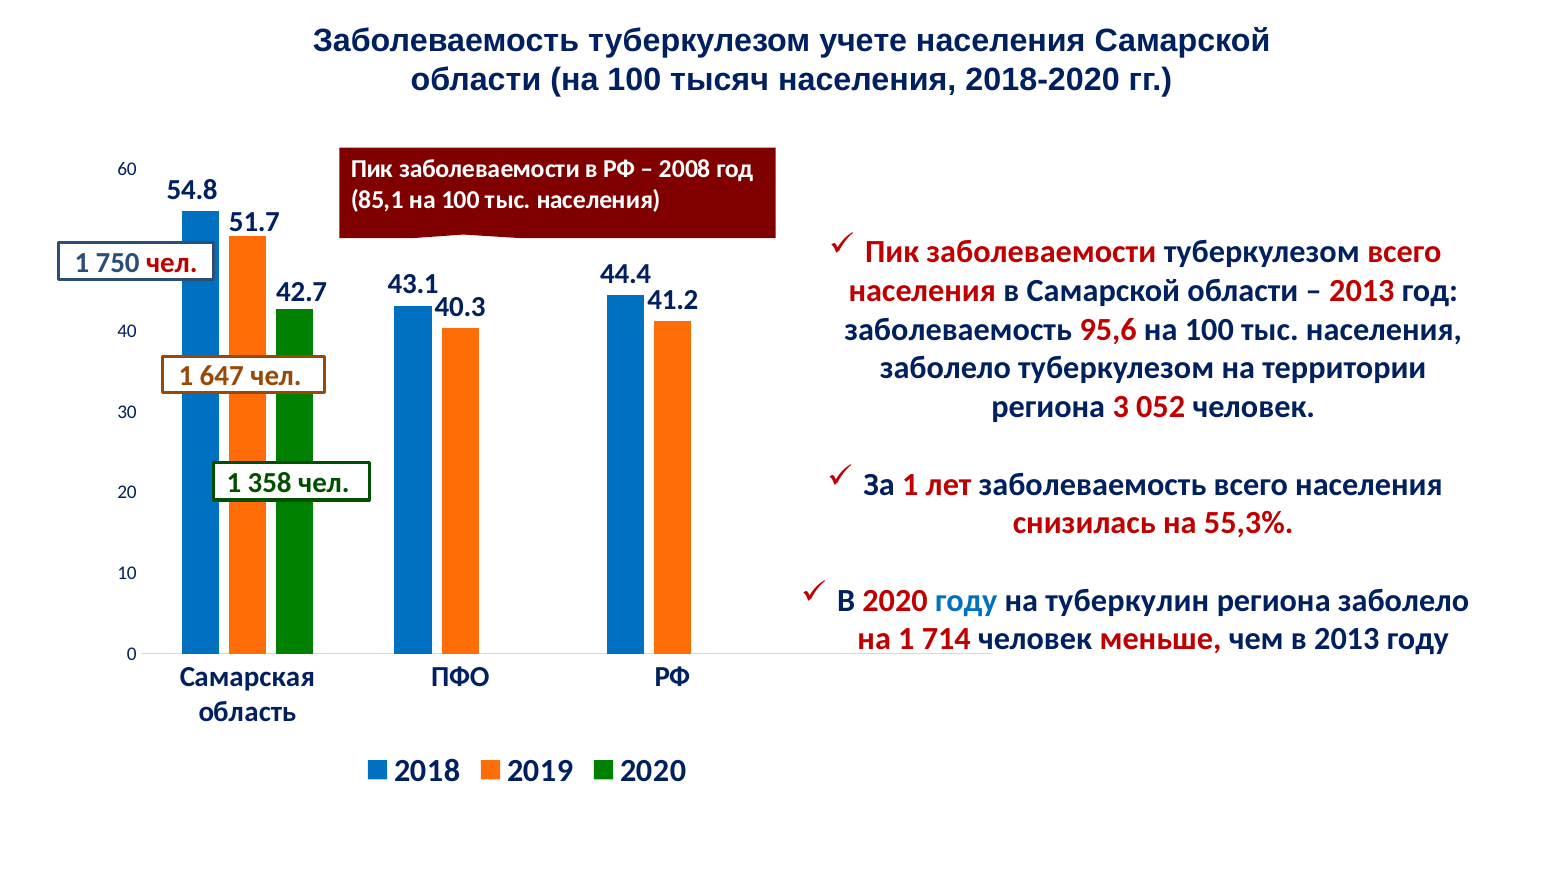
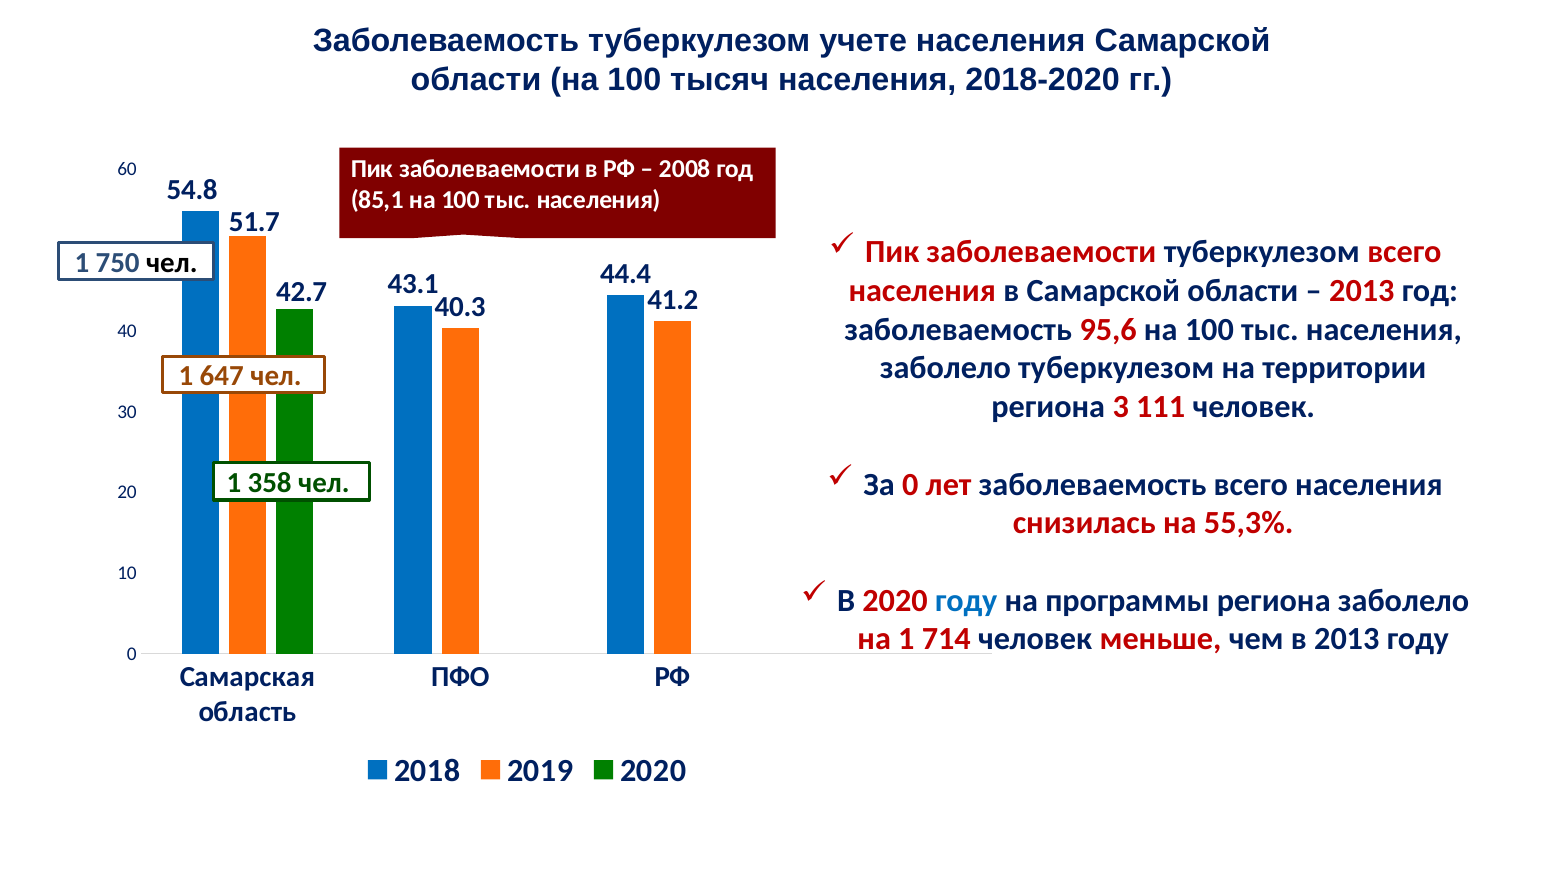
чел colour: red -> black (172, 263)
052: 052 -> 111 (1161, 407)
За 1: 1 -> 0 (910, 484)
туберкулин: туберкулин -> программы (1127, 601)
